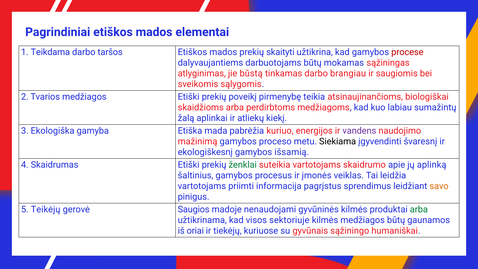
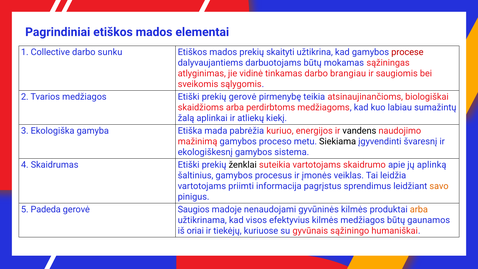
Teikdama: Teikdama -> Collective (50, 52)
taršos: taršos -> sunku (110, 52)
būstą: būstą -> vidinė (251, 73)
prekių poveikį: poveikį -> gerovė (243, 97)
vandens colour: purple -> black (359, 131)
išsamią: išsamią -> sistema (292, 152)
ženklai colour: green -> black (243, 165)
Teikėjų: Teikėjų -> Padeda (46, 209)
arba colour: green -> orange (419, 209)
sektoriuje: sektoriuje -> efektyvius (289, 220)
